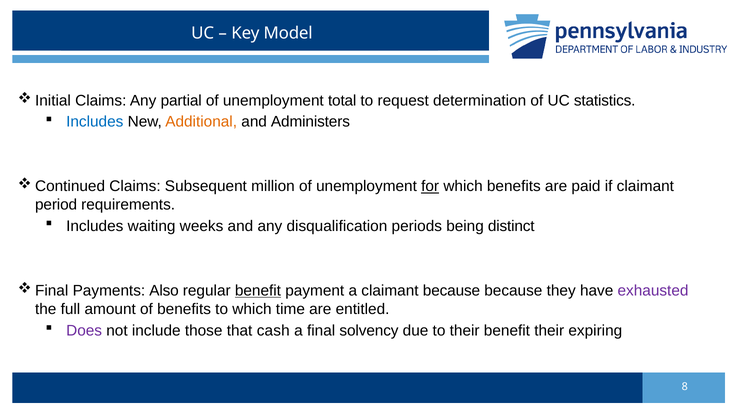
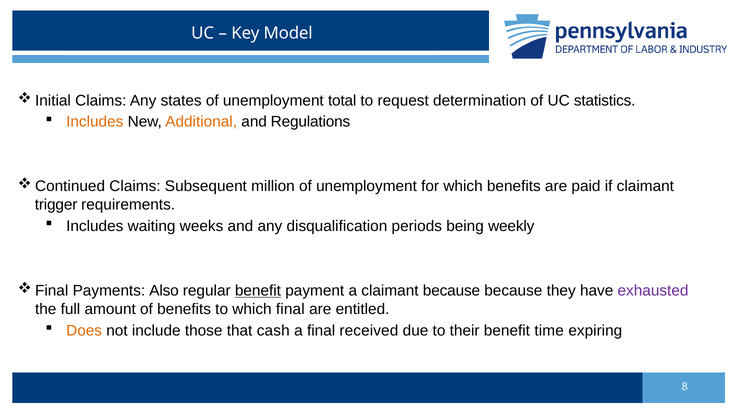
partial: partial -> states (181, 101)
Includes colour: blue -> orange (95, 122)
Administers: Administers -> Regulations (310, 122)
for underline: present -> none (430, 187)
period: period -> trigger (56, 205)
distinct: distinct -> weekly (511, 227)
which time: time -> final (290, 309)
Does colour: purple -> orange (84, 331)
solvency: solvency -> received (369, 331)
benefit their: their -> time (549, 331)
